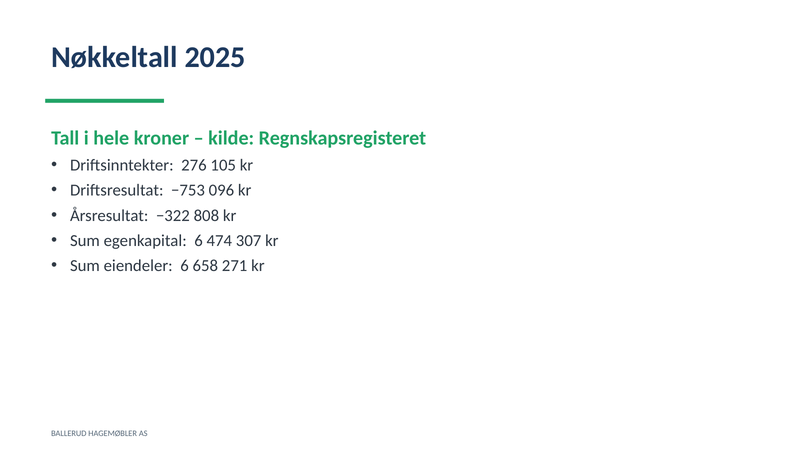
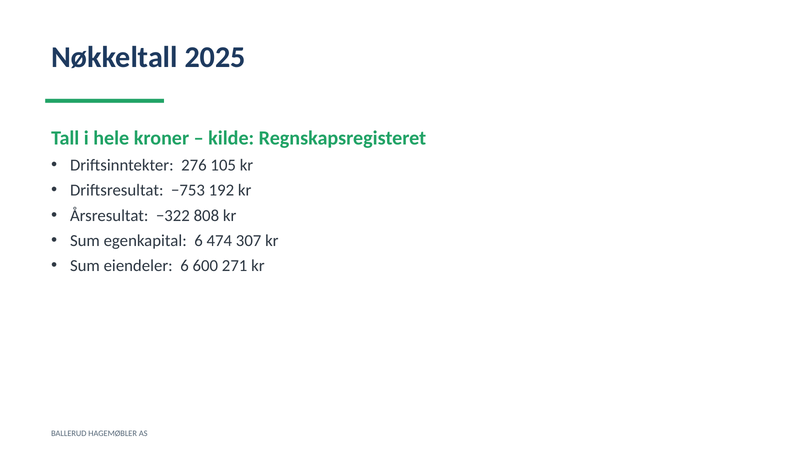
096: 096 -> 192 (221, 190)
658: 658 -> 600 (205, 266)
